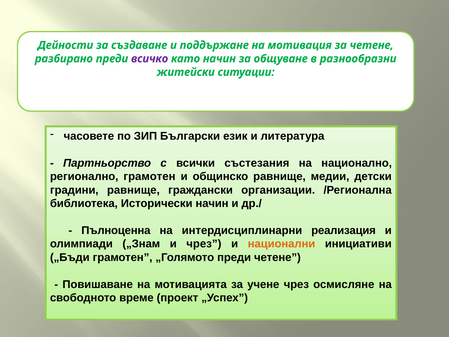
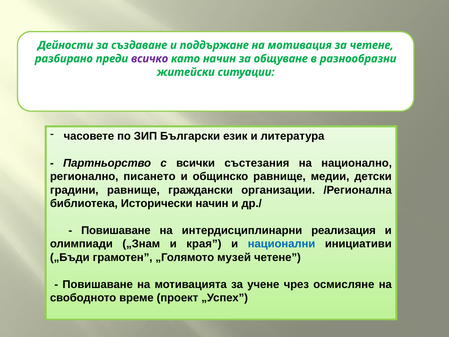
регионално грамотен: грамотен -> писането (149, 176)
Пълноценна: Пълноценна -> Повишаване (116, 230)
и чрез: чрез -> края (204, 244)
национални colour: orange -> blue (282, 244)
„Голямото преди: преди -> музей (234, 257)
